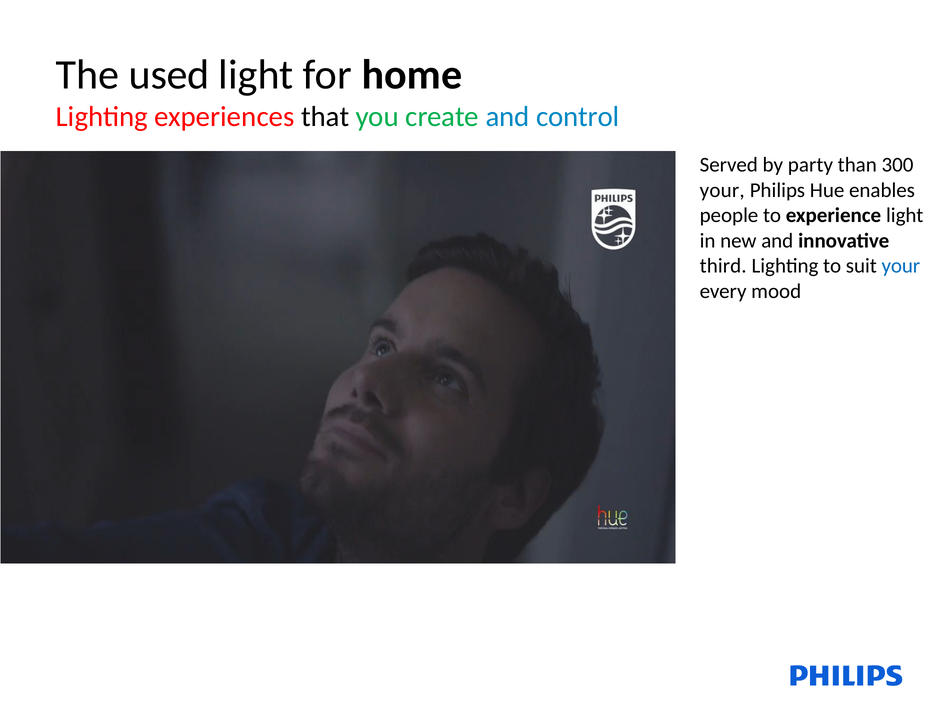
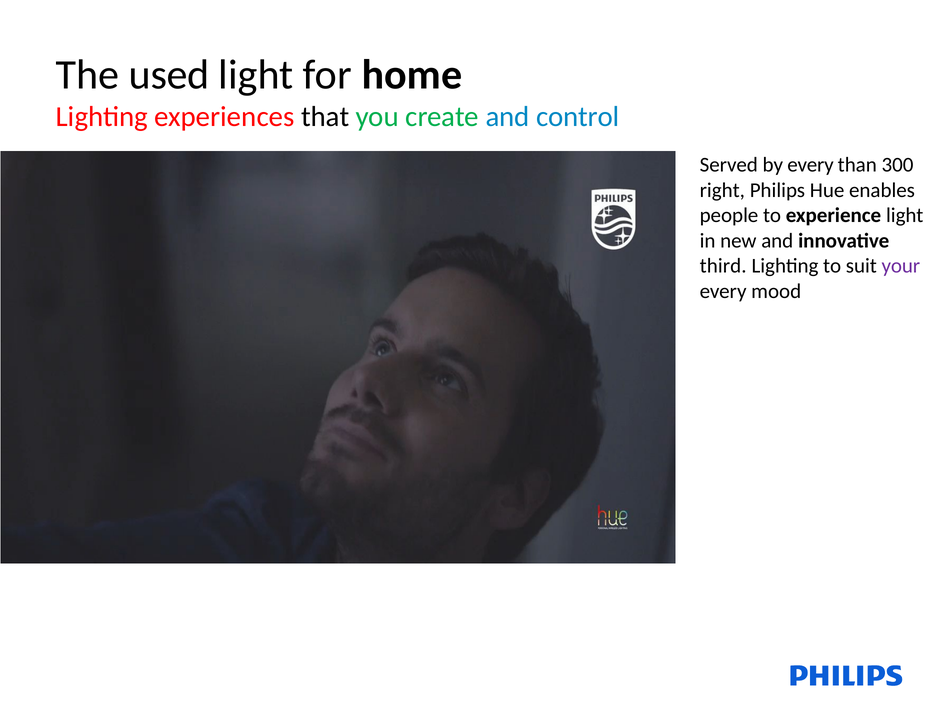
by party: party -> every (811, 165)
your: your -> right (722, 190)
your colour: blue -> purple (901, 266)
